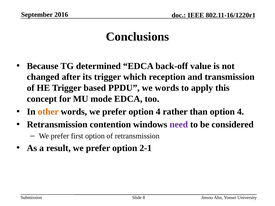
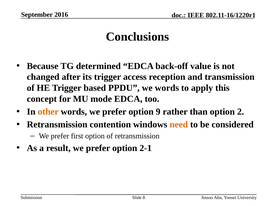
which: which -> access (135, 77)
prefer option 4: 4 -> 9 (158, 112)
than option 4: 4 -> 2 (241, 112)
need colour: purple -> orange (179, 125)
